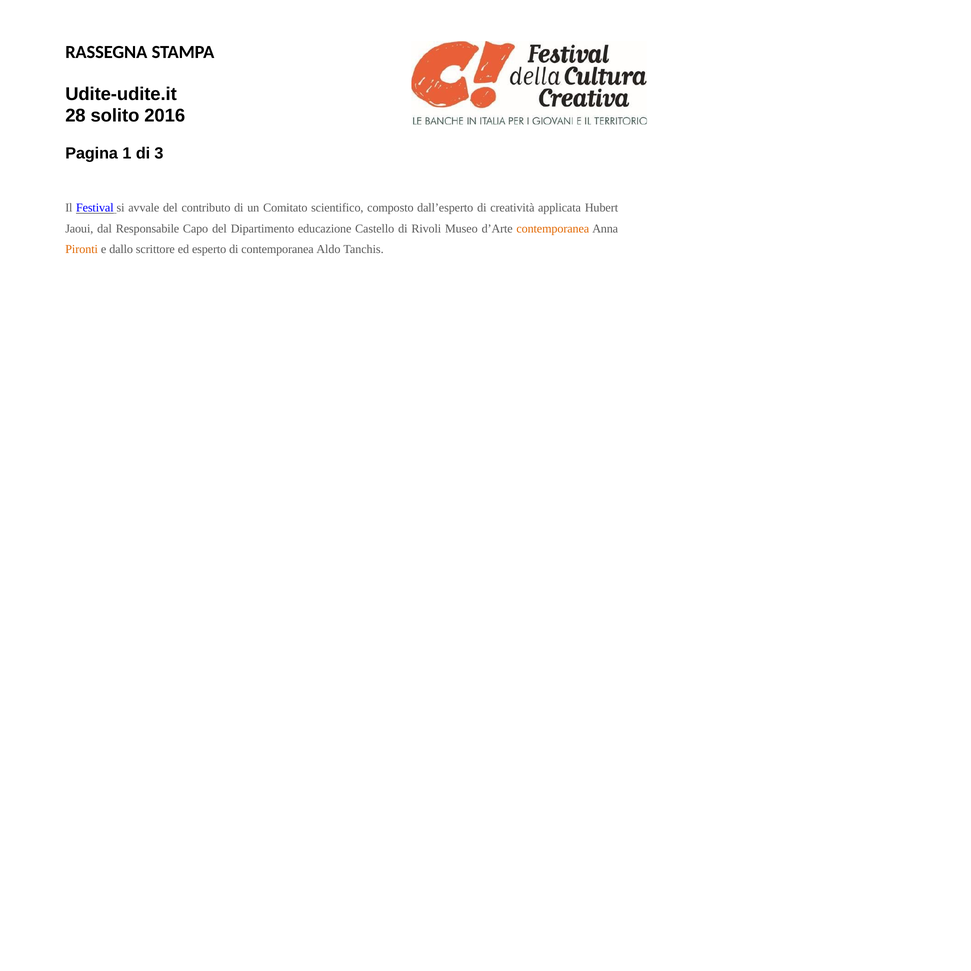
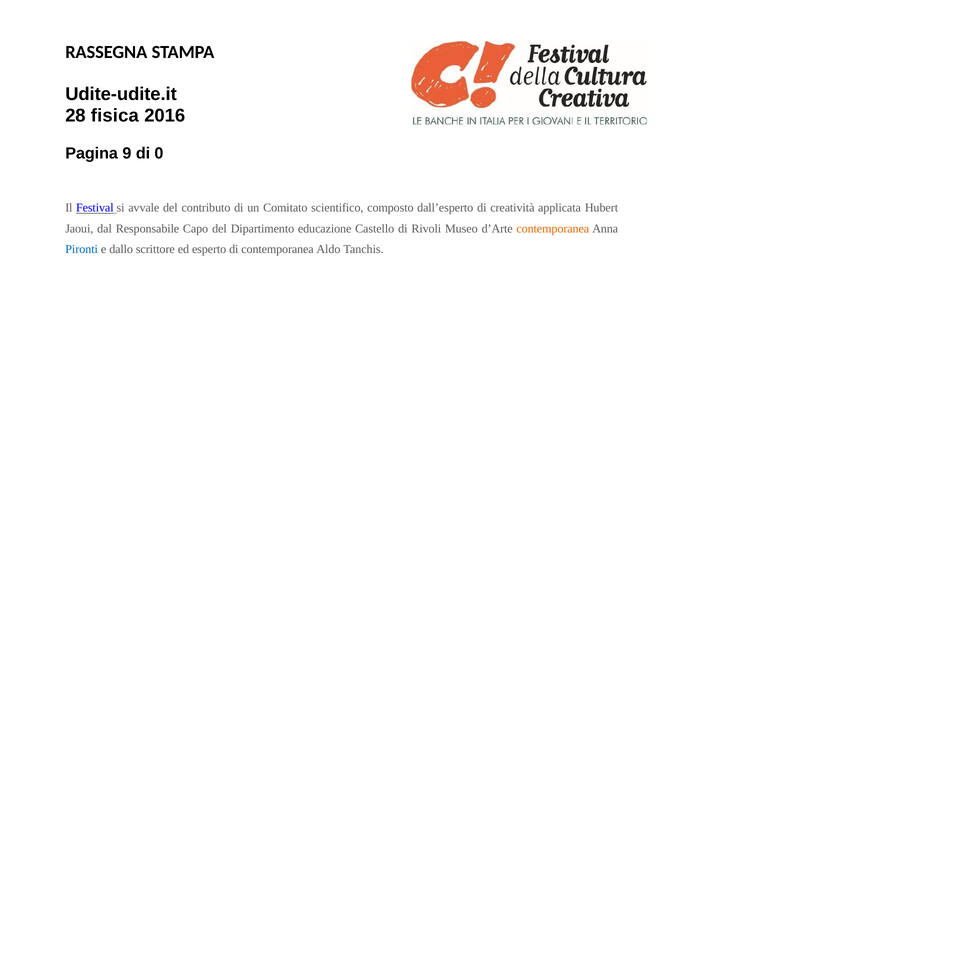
solito: solito -> fisica (115, 115)
1: 1 -> 9 (127, 153)
3: 3 -> 0 (159, 153)
Pironti colour: orange -> blue (82, 249)
